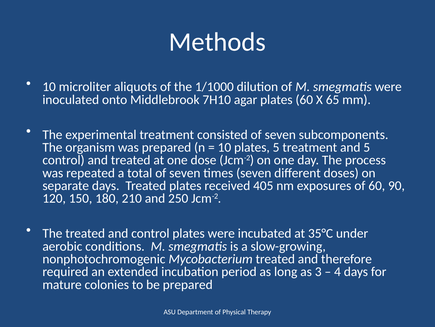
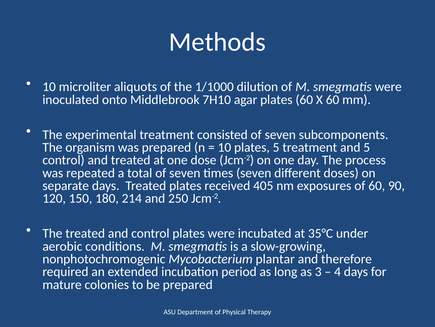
X 65: 65 -> 60 (333, 99)
210: 210 -> 214 (132, 198)
Mycobacterium treated: treated -> plantar (275, 258)
